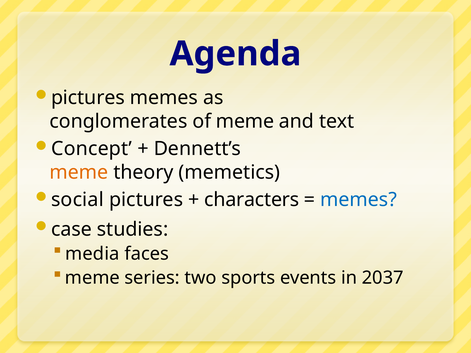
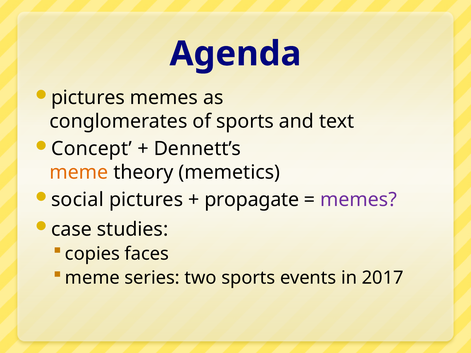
of meme: meme -> sports (245, 121)
characters: characters -> propagate (252, 200)
memes colour: blue -> purple (359, 200)
media: media -> copies (92, 254)
2037: 2037 -> 2017 (383, 278)
